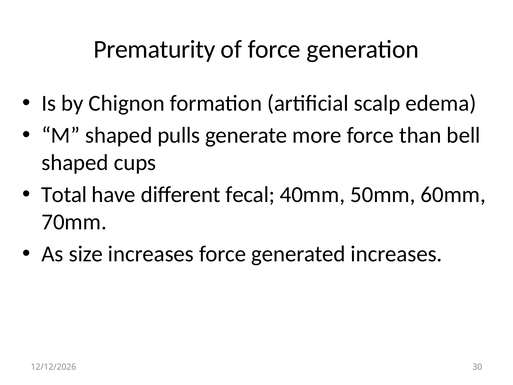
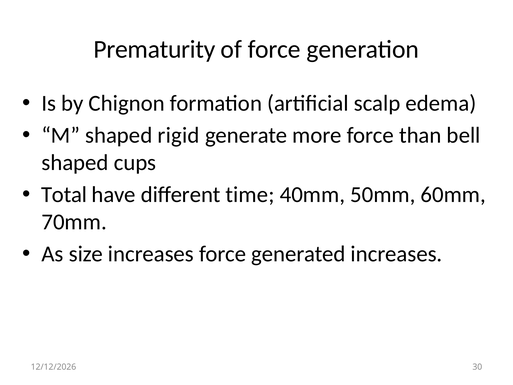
pulls: pulls -> rigid (179, 135)
fecal: fecal -> time (250, 195)
